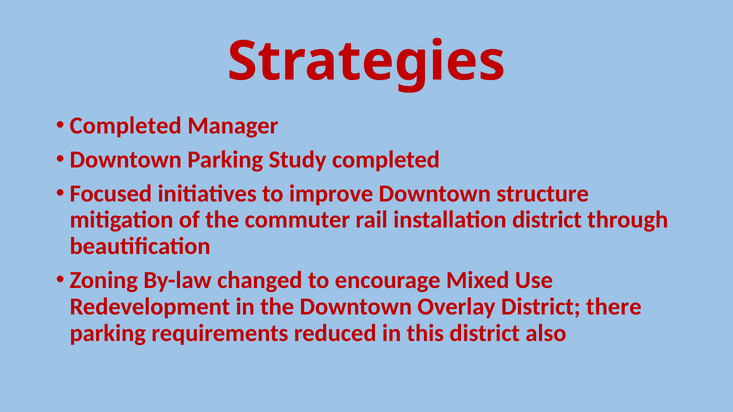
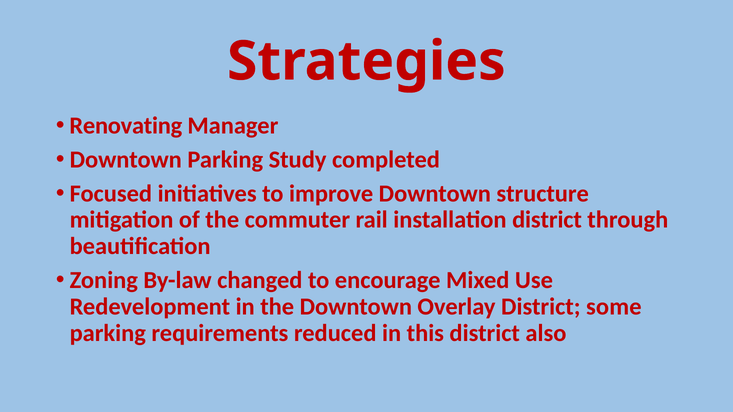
Completed: Completed -> Renovating (126, 126)
there: there -> some (614, 307)
